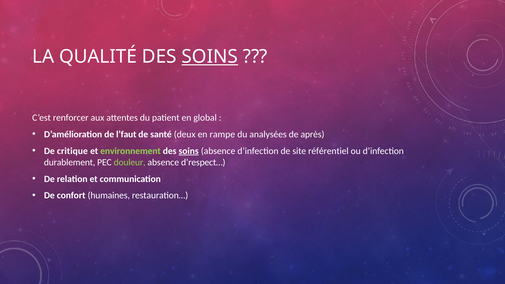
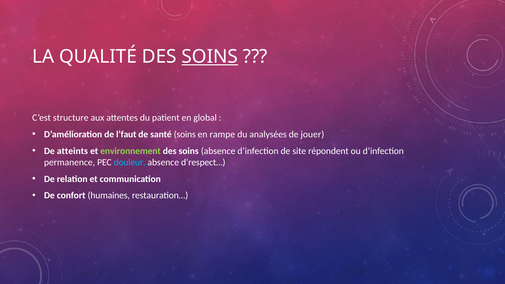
renforcer: renforcer -> structure (71, 118)
santé deux: deux -> soins (185, 134)
après: après -> jouer (312, 134)
critique: critique -> atteints (72, 151)
soins underline: present -> none (189, 151)
référentiel: référentiel -> répondent (328, 151)
durablement: durablement -> permanence (70, 162)
douleur colour: light green -> light blue (130, 162)
